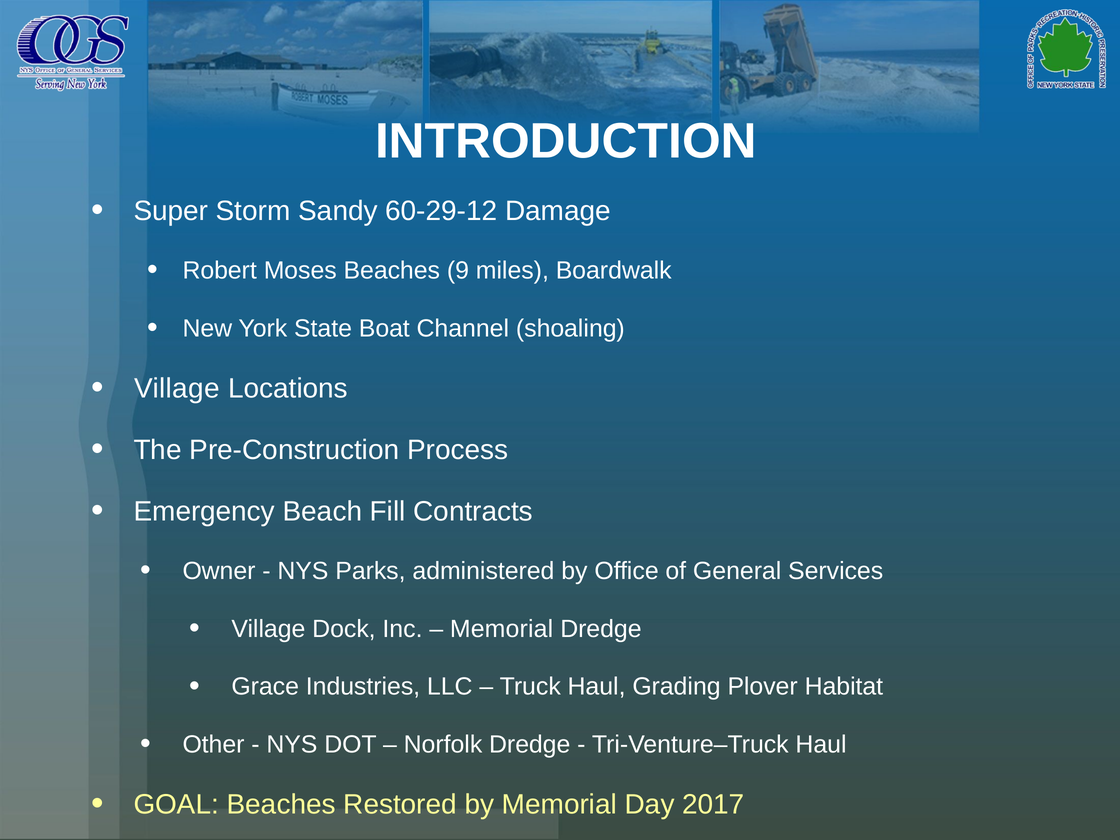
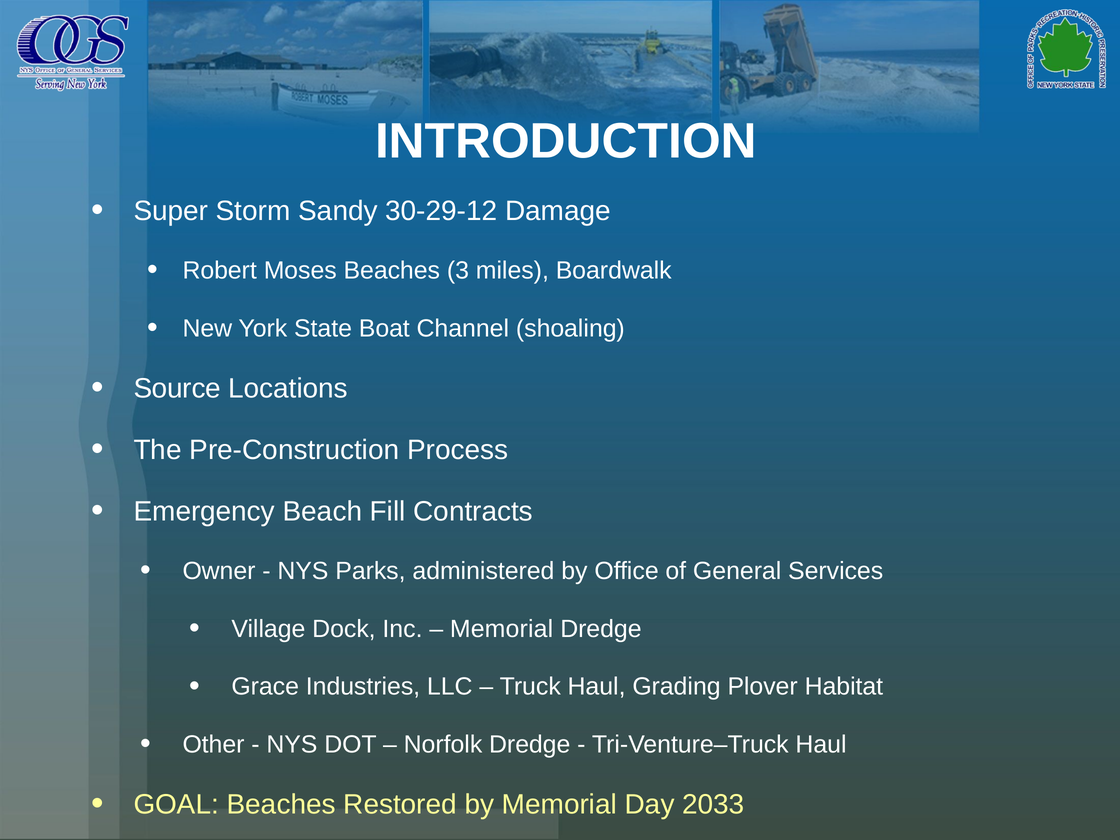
60-29-12: 60-29-12 -> 30-29-12 (441, 211)
9: 9 -> 3 (458, 271)
Village: Village -> Source (177, 388)
2017: 2017 -> 2033 (713, 805)
